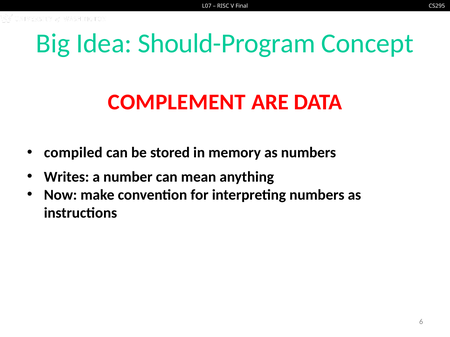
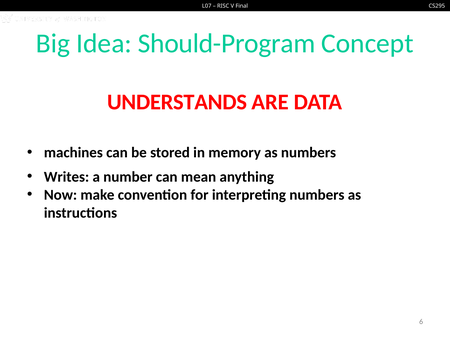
COMPLEMENT: COMPLEMENT -> UNDERSTANDS (177, 102)
compiled: compiled -> machines (73, 153)
